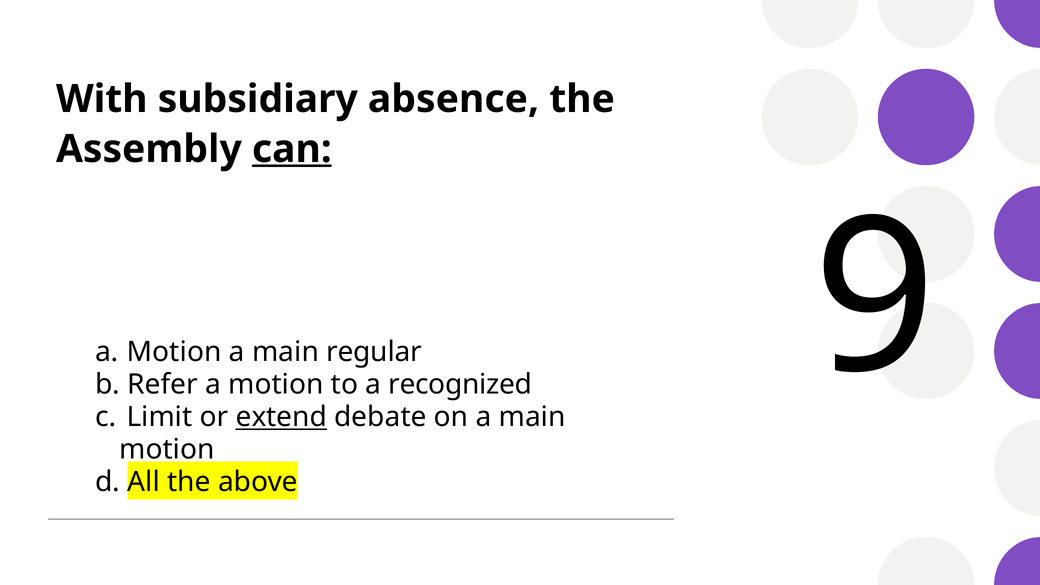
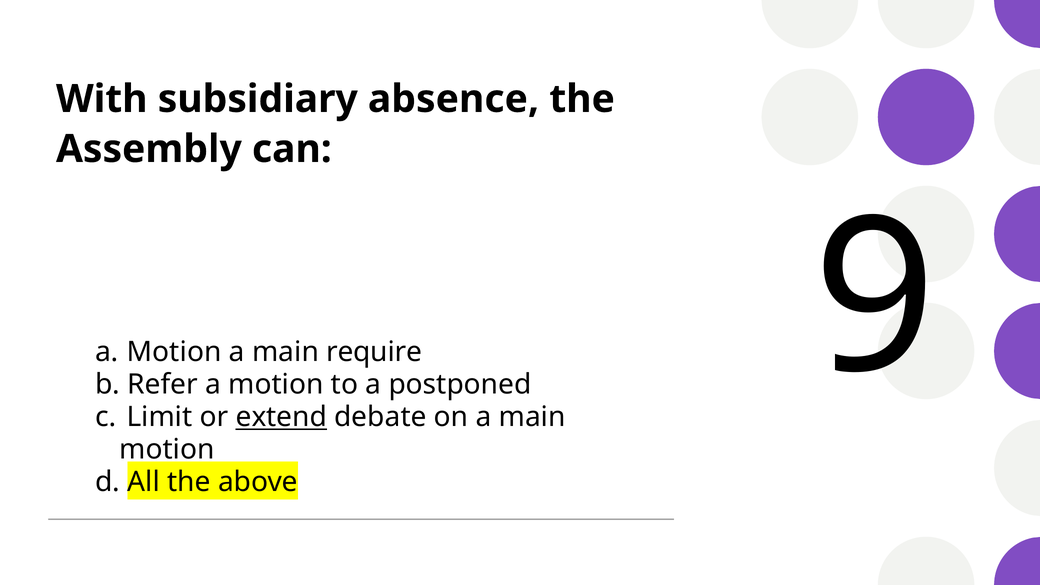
can underline: present -> none (292, 149)
regular: regular -> require (374, 352)
recognized: recognized -> postponed (460, 385)
